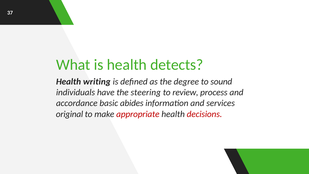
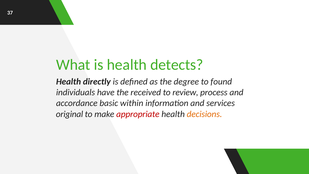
writing: writing -> directly (97, 82)
sound: sound -> found (221, 82)
steering: steering -> received (146, 92)
abides: abides -> within (132, 103)
decisions colour: red -> orange (204, 114)
